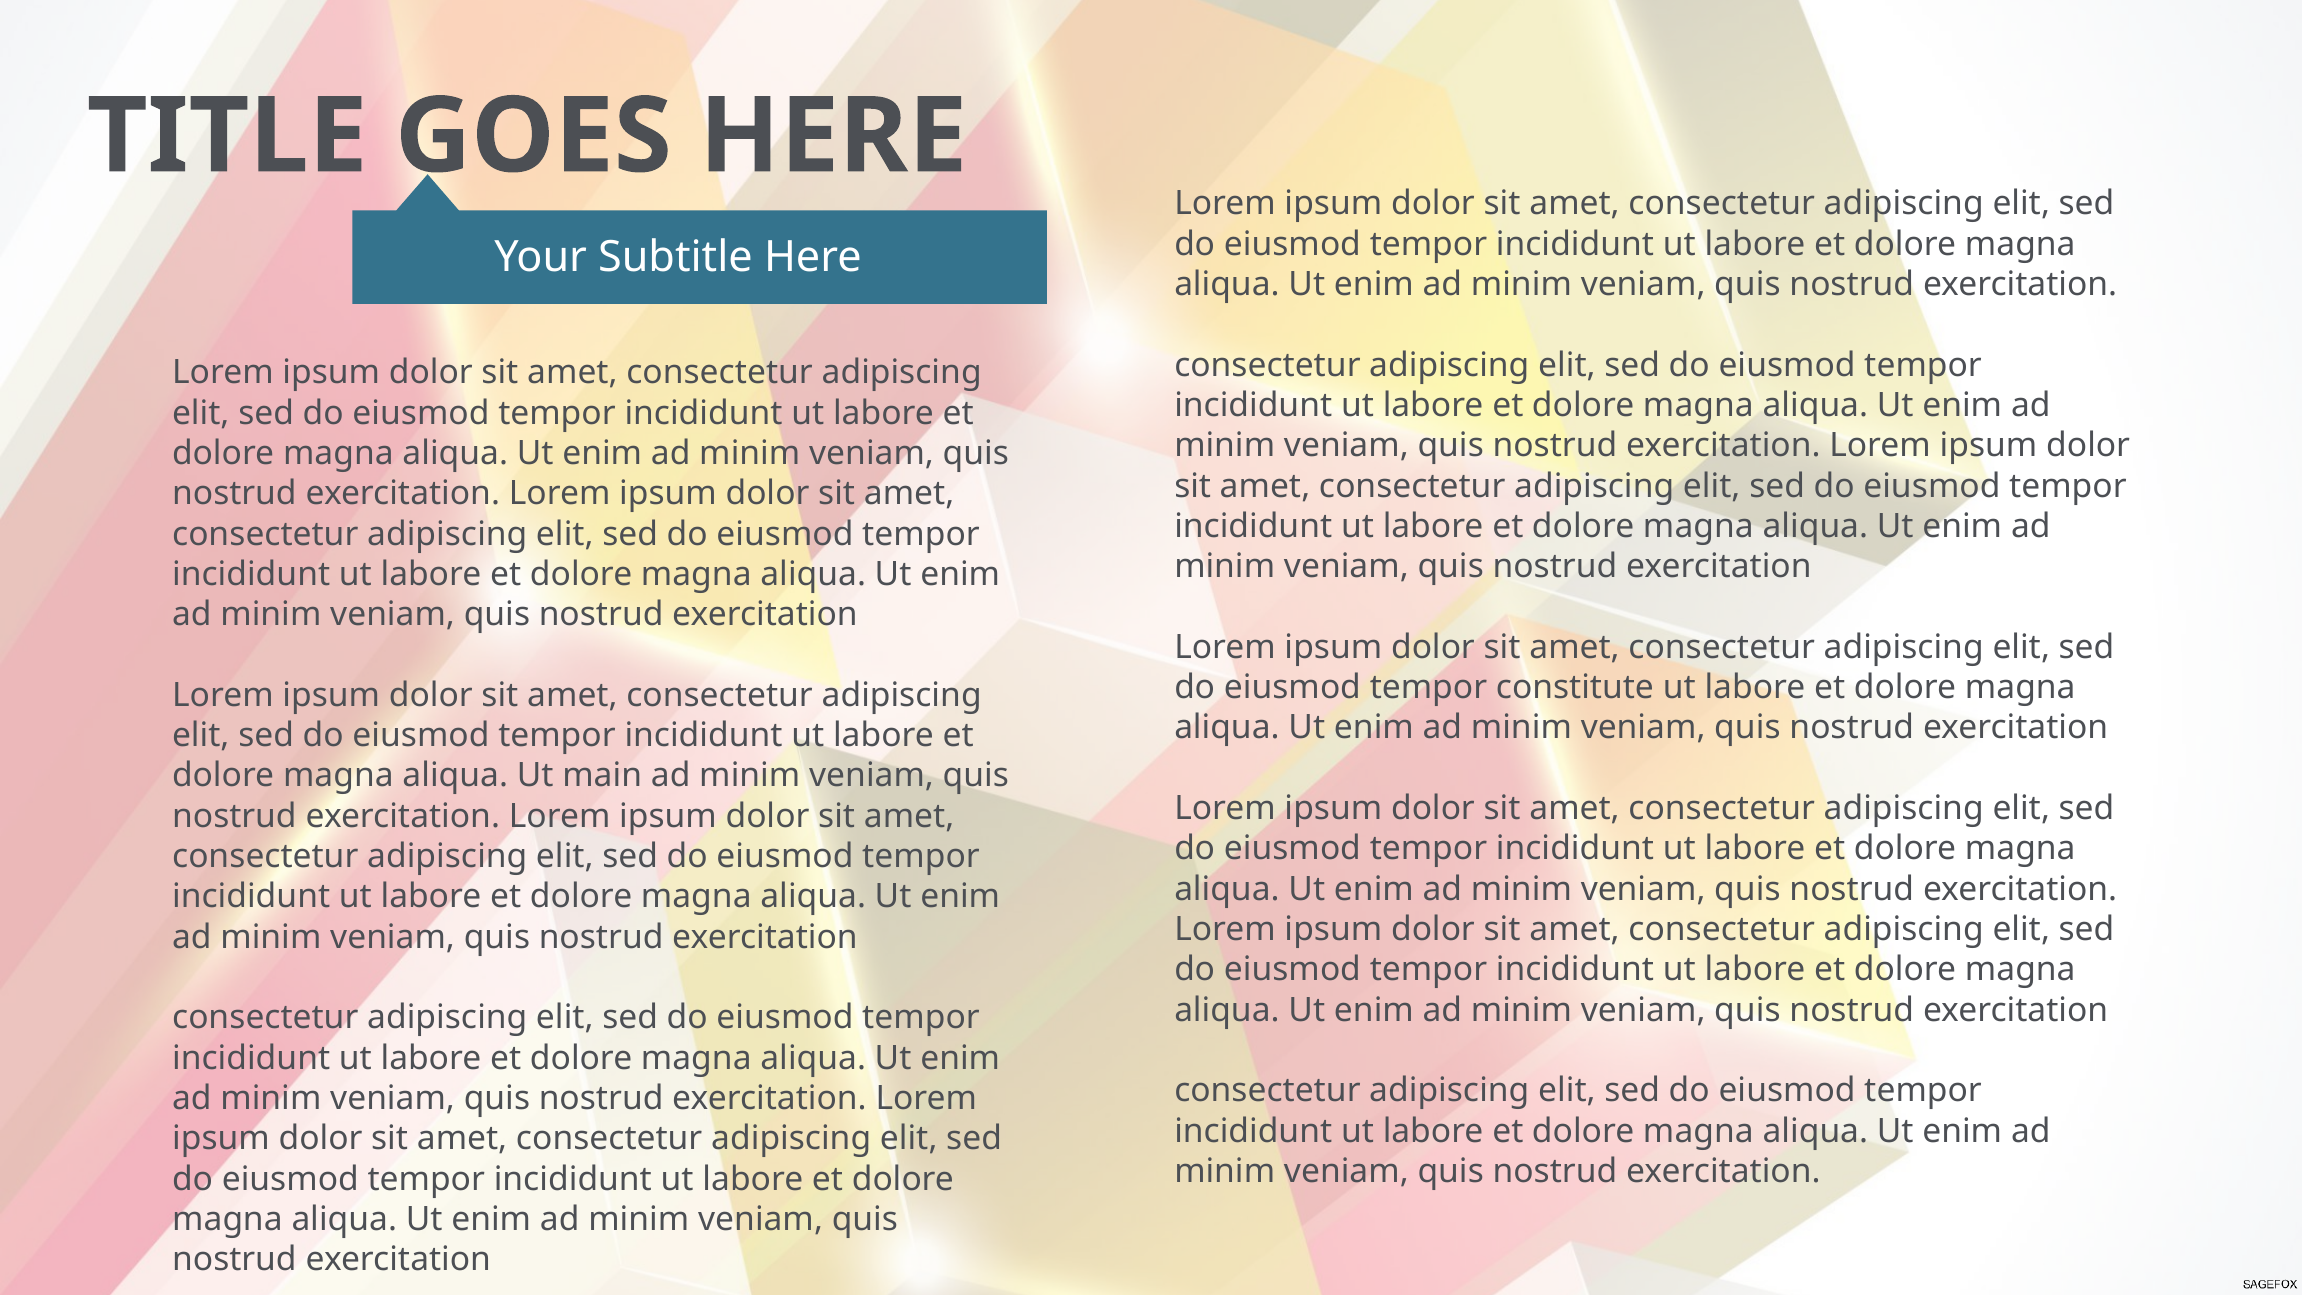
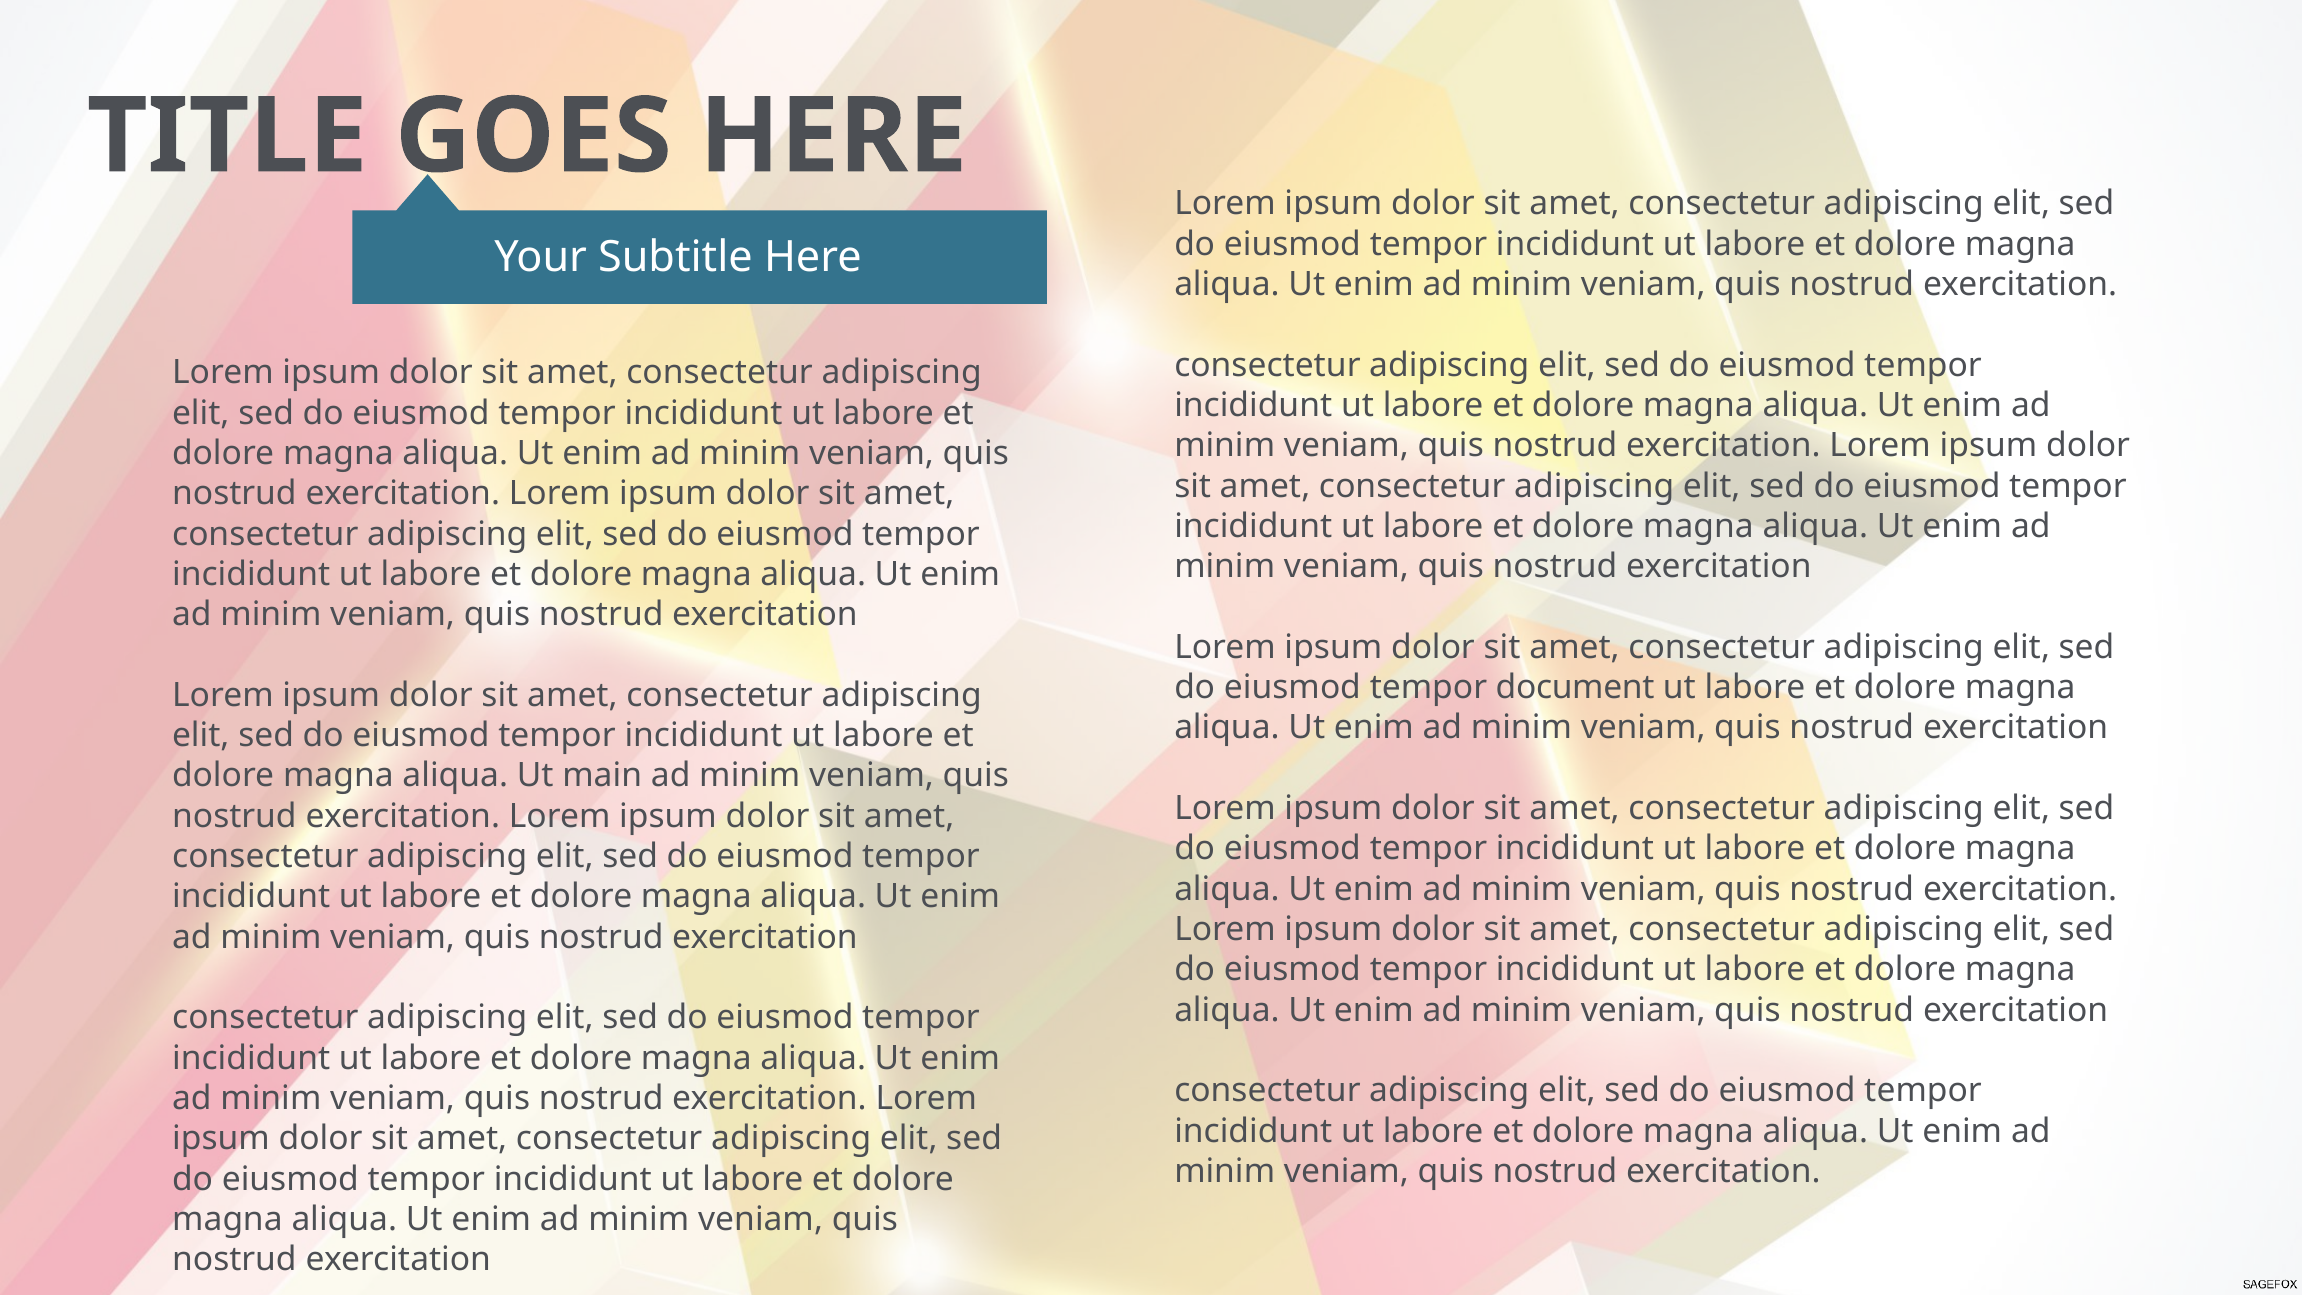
constitute: constitute -> document (1575, 687)
